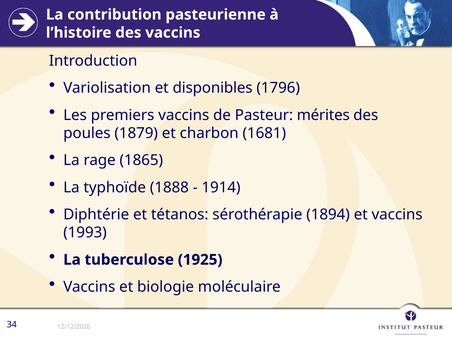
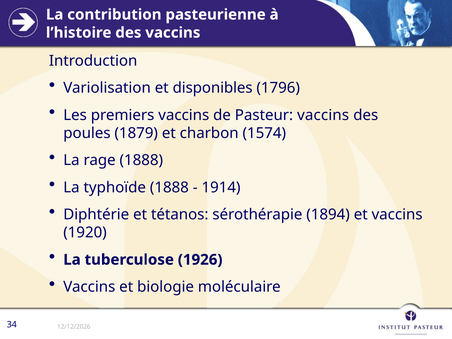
Pasteur mérites: mérites -> vaccins (323, 115)
1681: 1681 -> 1574 (264, 133)
rage 1865: 1865 -> 1888 (141, 160)
1993: 1993 -> 1920 (85, 233)
1925: 1925 -> 1926 (200, 260)
